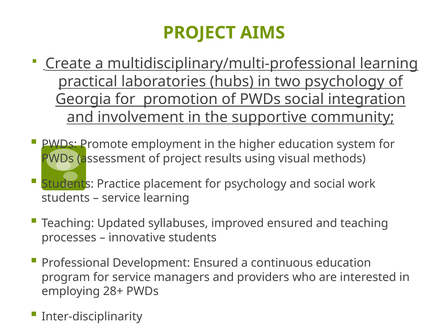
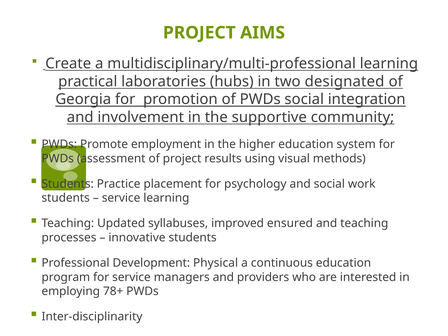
two psychology: psychology -> designated (345, 81)
Development Ensured: Ensured -> Physical (216, 263)
28+: 28+ -> 78+ (113, 291)
